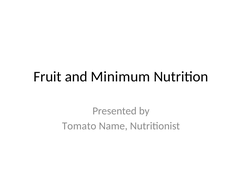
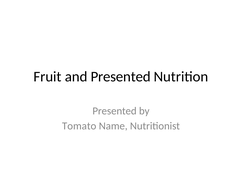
and Minimum: Minimum -> Presented (121, 77)
